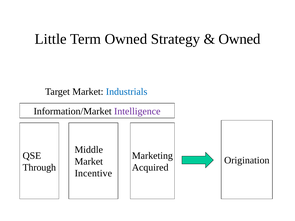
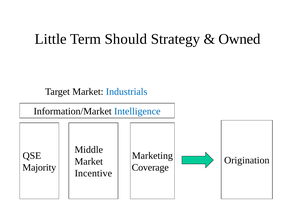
Term Owned: Owned -> Should (126, 39)
Intelligence colour: purple -> blue (137, 111)
Through: Through -> Majority (39, 168)
Acquired: Acquired -> Coverage (150, 168)
